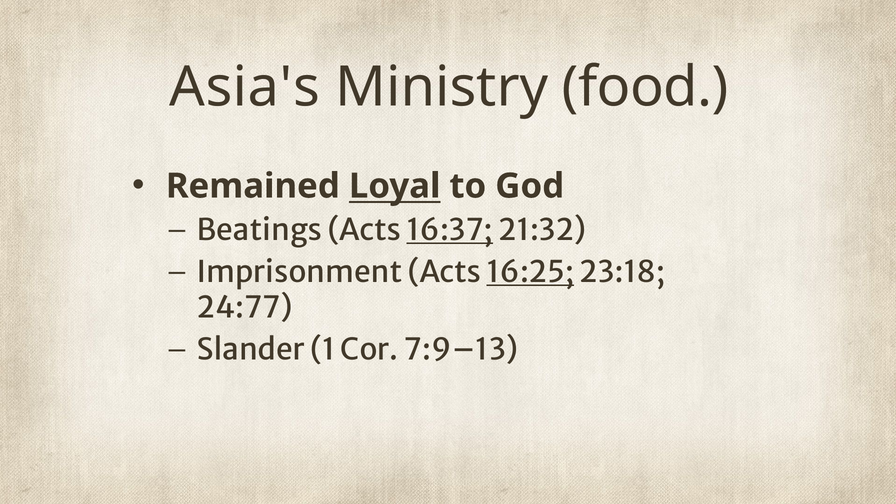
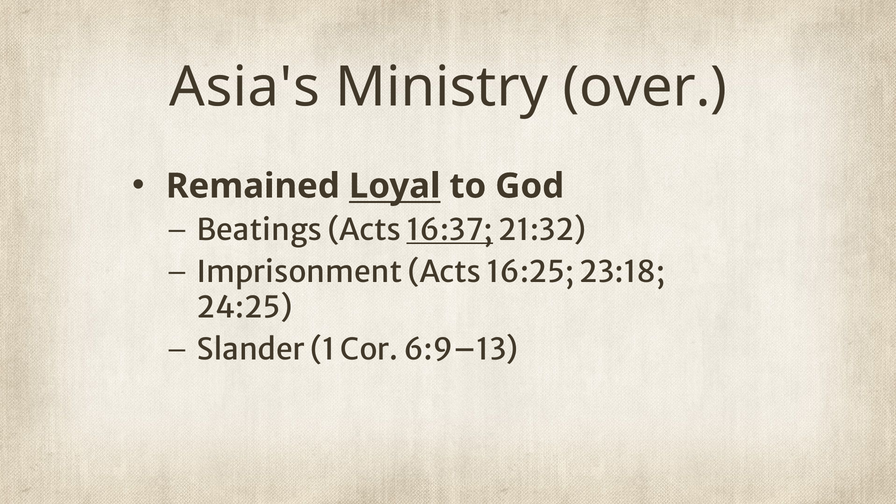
food: food -> over (645, 87)
16:25 underline: present -> none (530, 272)
24:77: 24:77 -> 24:25 (245, 308)
7:9–13: 7:9–13 -> 6:9–13 (461, 350)
